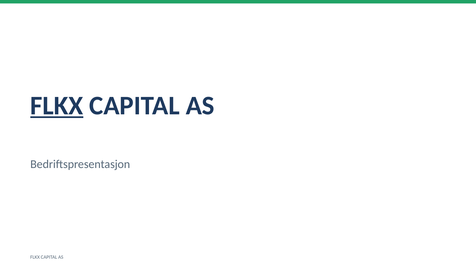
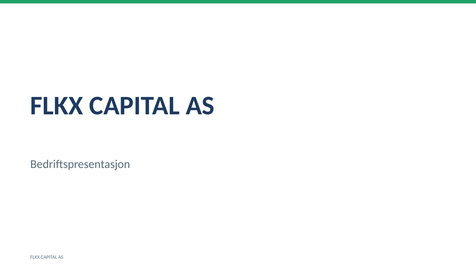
FLKX underline: present -> none (57, 106)
